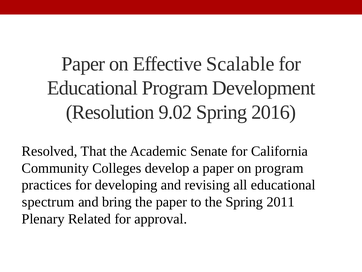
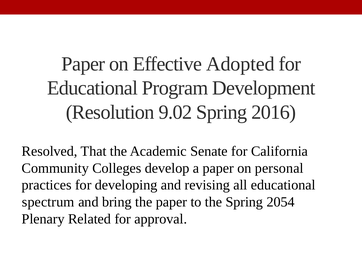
Scalable: Scalable -> Adopted (240, 64)
on program: program -> personal (279, 168)
2011: 2011 -> 2054 (281, 202)
